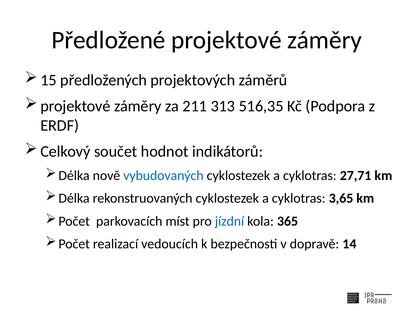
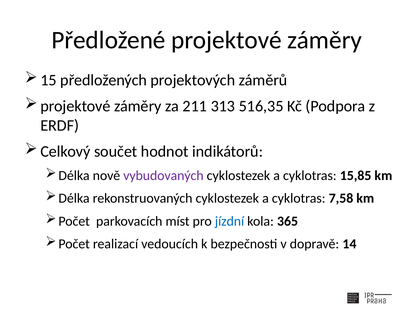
vybudovaných colour: blue -> purple (163, 175)
27,71: 27,71 -> 15,85 (356, 175)
3,65: 3,65 -> 7,58 (341, 198)
